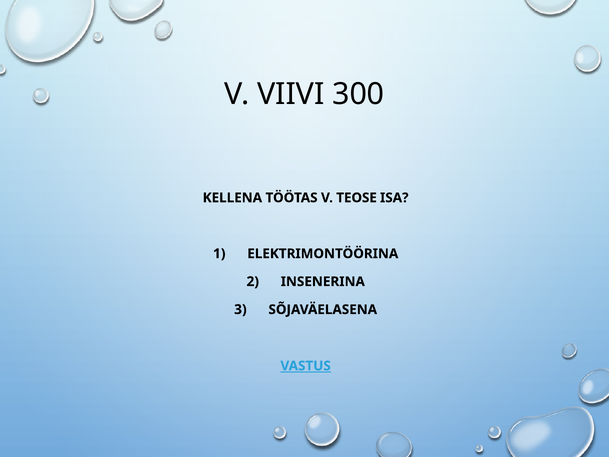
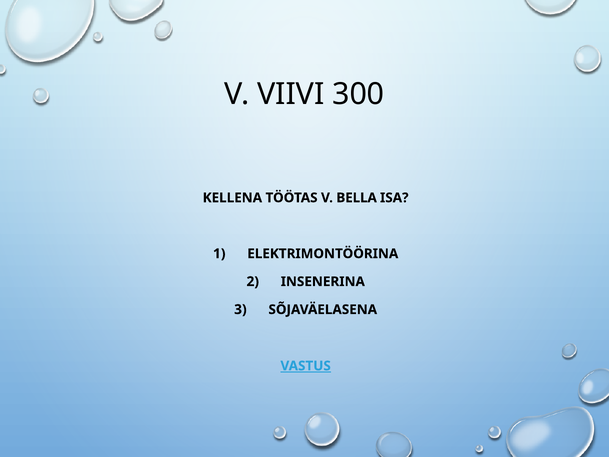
TEOSE: TEOSE -> BELLA (357, 198)
